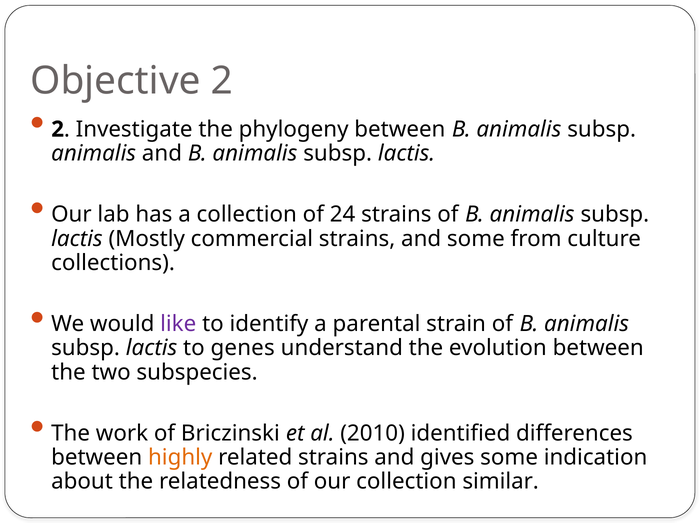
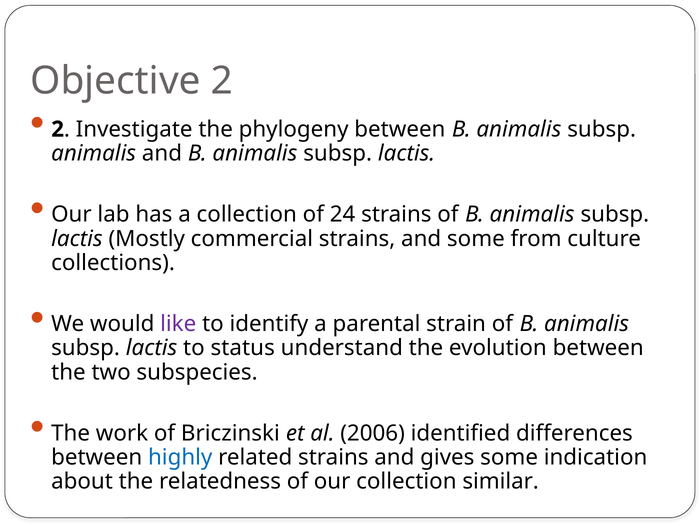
genes: genes -> status (243, 348)
2010: 2010 -> 2006 (373, 433)
highly colour: orange -> blue (180, 457)
